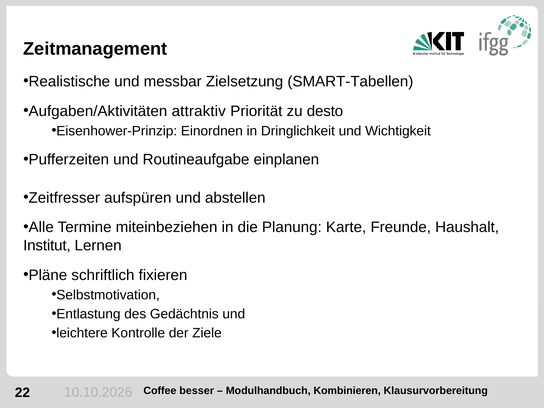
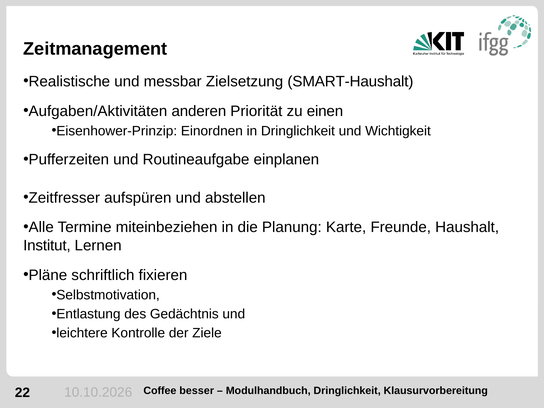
SMART-Tabellen: SMART-Tabellen -> SMART-Haushalt (350, 81)
attraktiv: attraktiv -> anderen (199, 111)
desto: desto -> einen (325, 111)
Modulhandbuch Kombinieren: Kombinieren -> Dringlichkeit (347, 391)
